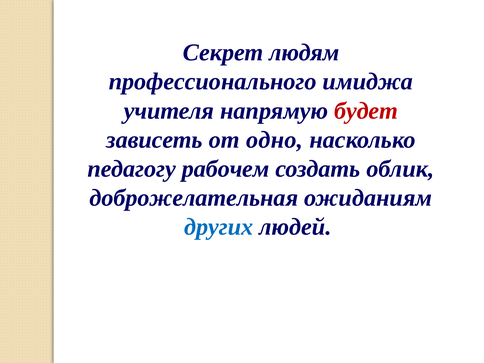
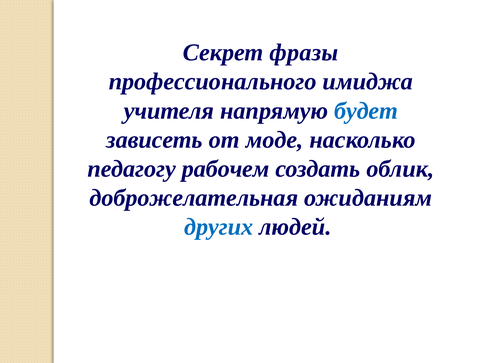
людям: людям -> фразы (304, 53)
будет colour: red -> blue (366, 111)
одно: одно -> моде (275, 140)
